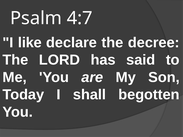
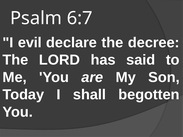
4:7: 4:7 -> 6:7 (80, 18)
like: like -> evil (30, 43)
